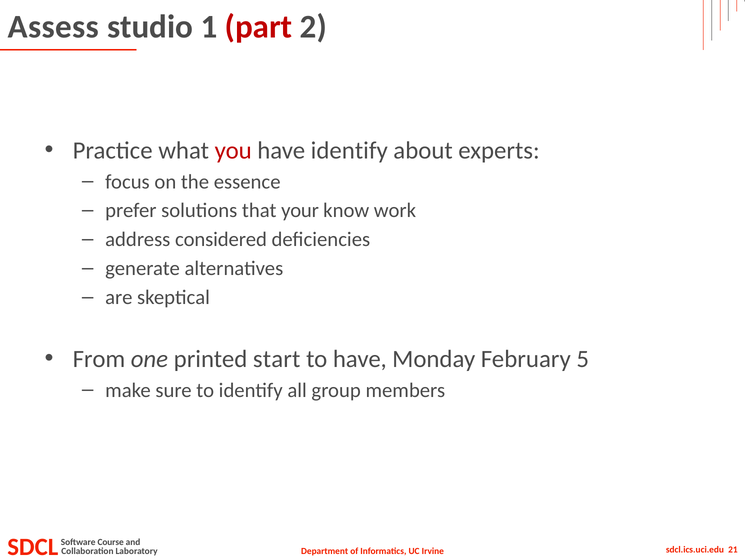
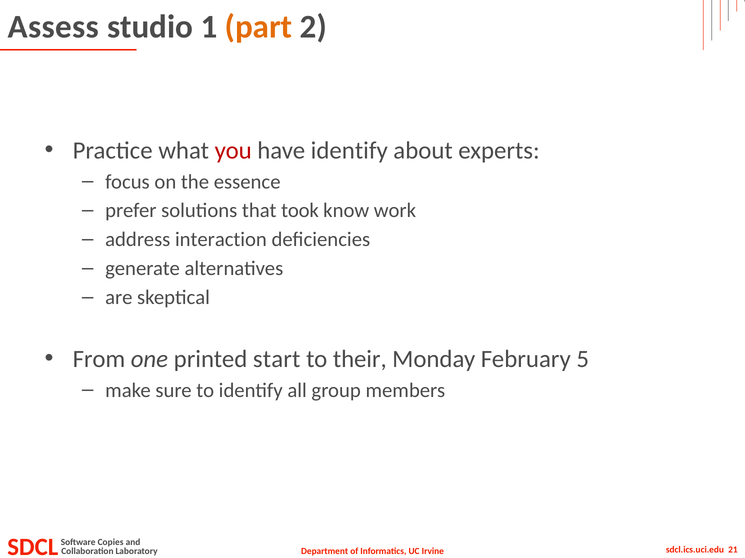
part colour: red -> orange (259, 27)
your: your -> took (300, 211)
considered: considered -> interaction (221, 240)
to have: have -> their (360, 360)
Course: Course -> Copies (111, 543)
